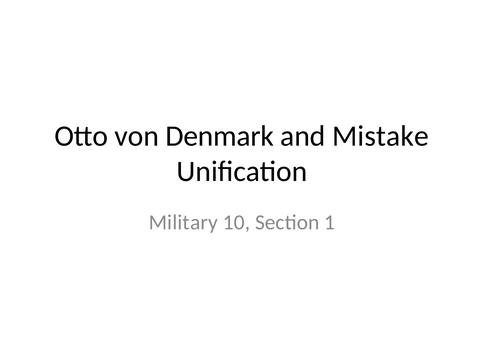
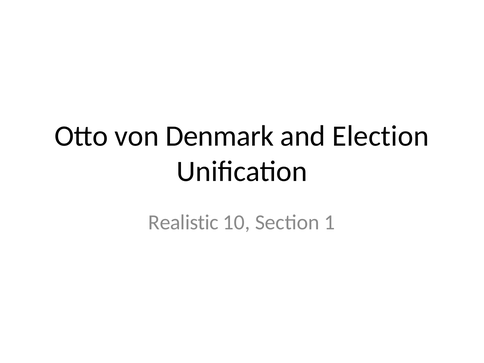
Mistake: Mistake -> Election (381, 136)
Military: Military -> Realistic (184, 223)
